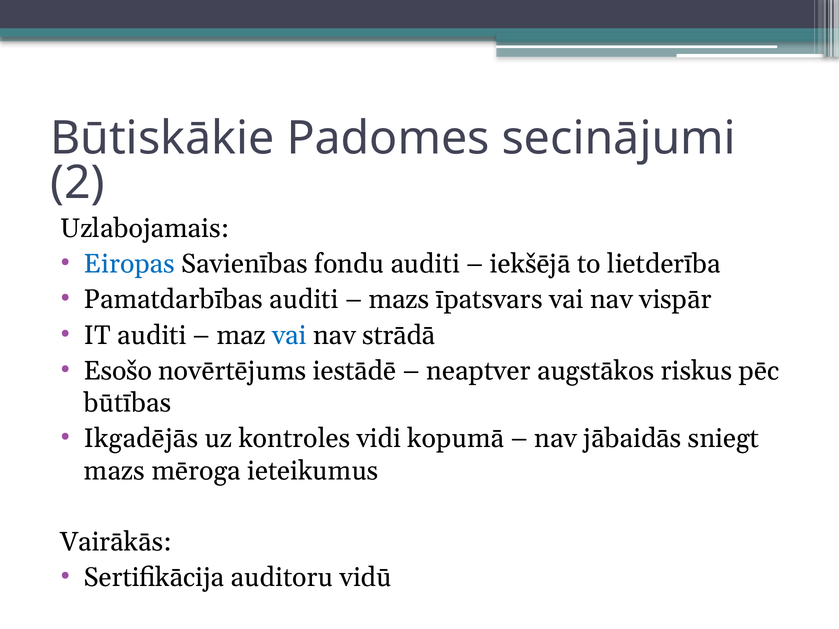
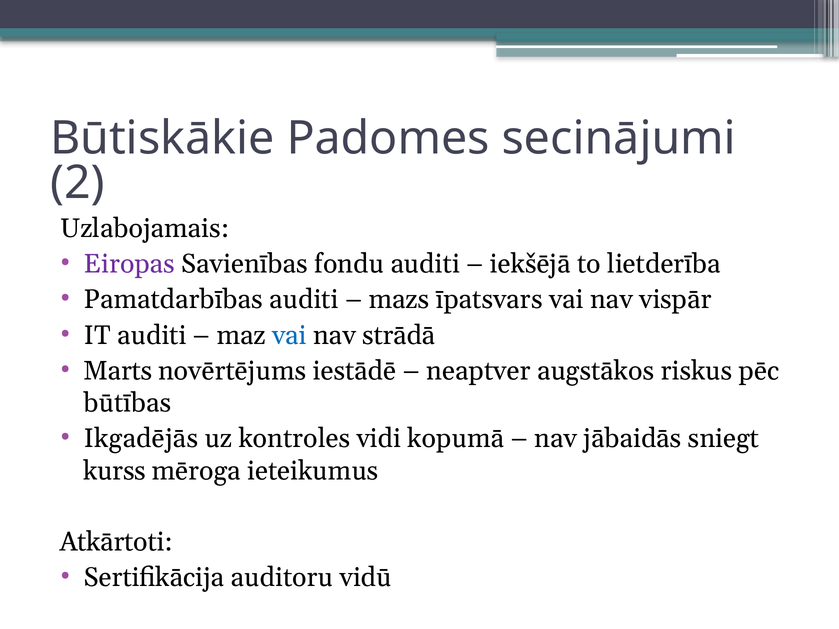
Eiropas colour: blue -> purple (129, 264)
Esošo: Esošo -> Marts (118, 371)
mazs: mazs -> kurss (115, 471)
Vairākās: Vairākās -> Atkārtoti (116, 542)
